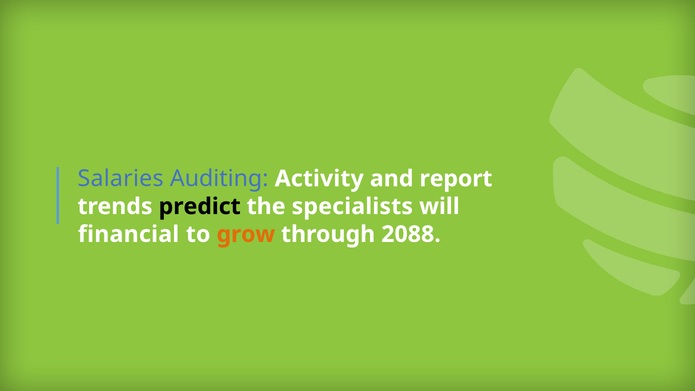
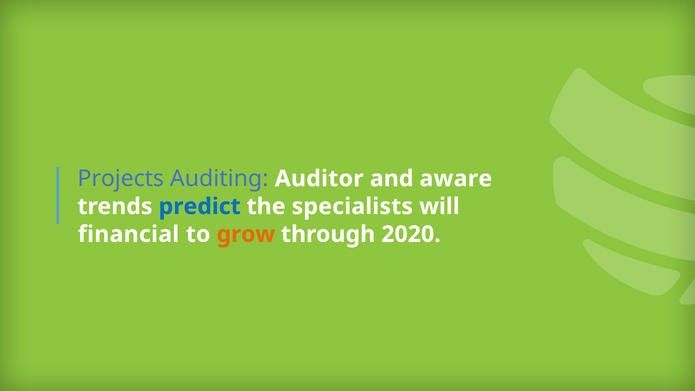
Salaries: Salaries -> Projects (121, 179)
Activity: Activity -> Auditor (319, 179)
report: report -> aware (456, 179)
predict colour: black -> blue (200, 206)
2088: 2088 -> 2020 (411, 234)
